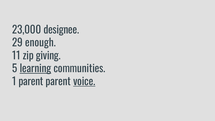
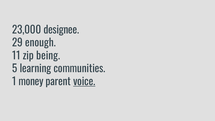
giving: giving -> being (48, 56)
learning underline: present -> none (35, 69)
1 parent: parent -> money (31, 82)
